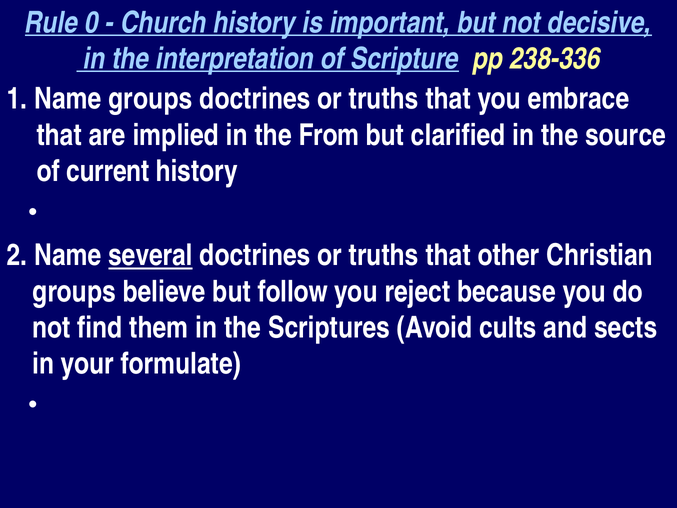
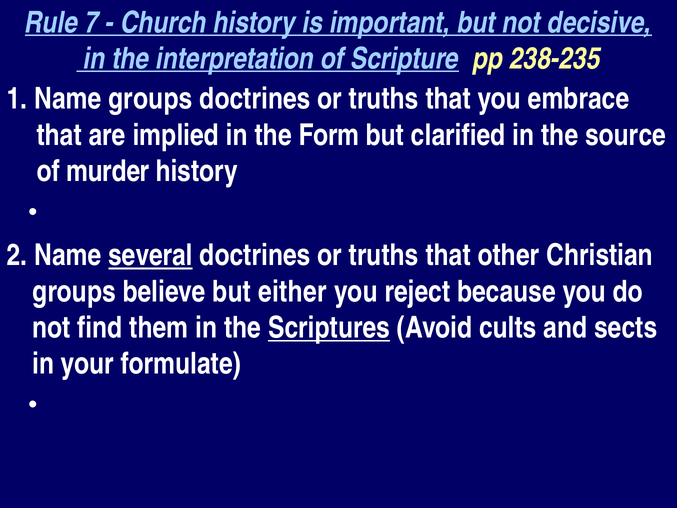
0: 0 -> 7 (92, 23)
238-336: 238-336 -> 238-235 (555, 59)
From: From -> Form (329, 135)
current: current -> murder (108, 171)
follow: follow -> either (292, 292)
Scriptures underline: none -> present (329, 328)
